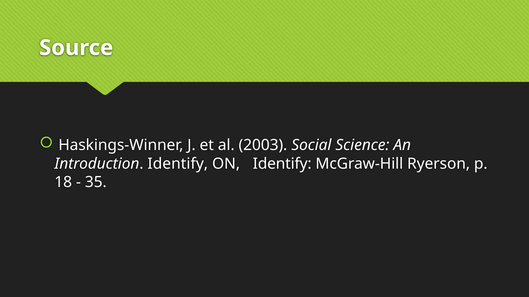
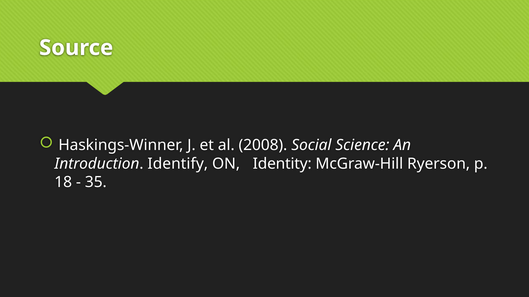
2003: 2003 -> 2008 (263, 145)
ON Identify: Identify -> Identity (282, 164)
